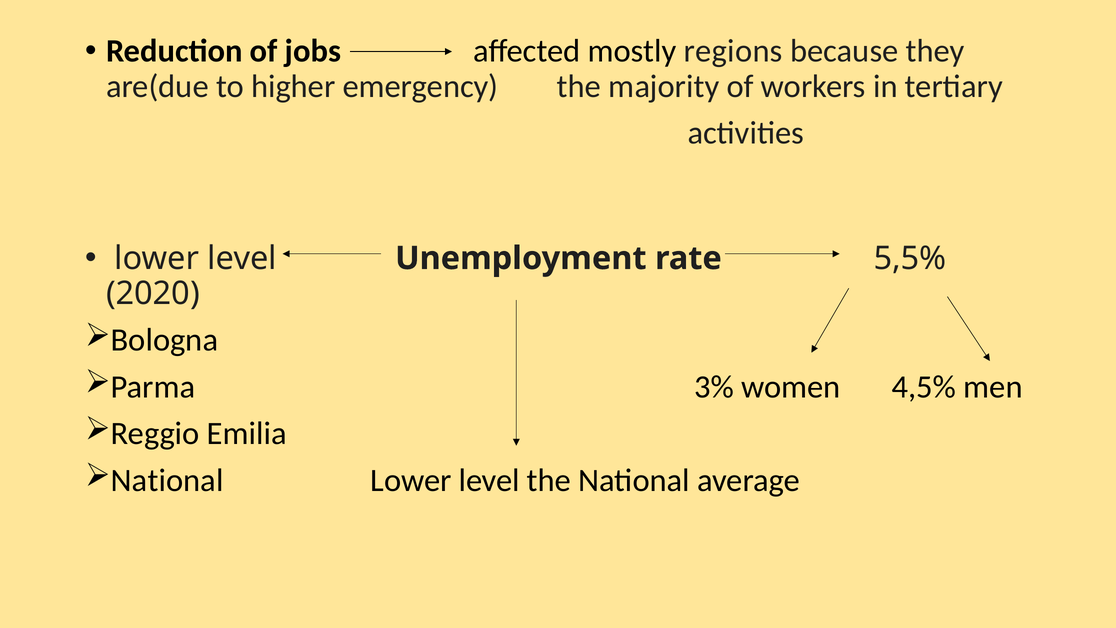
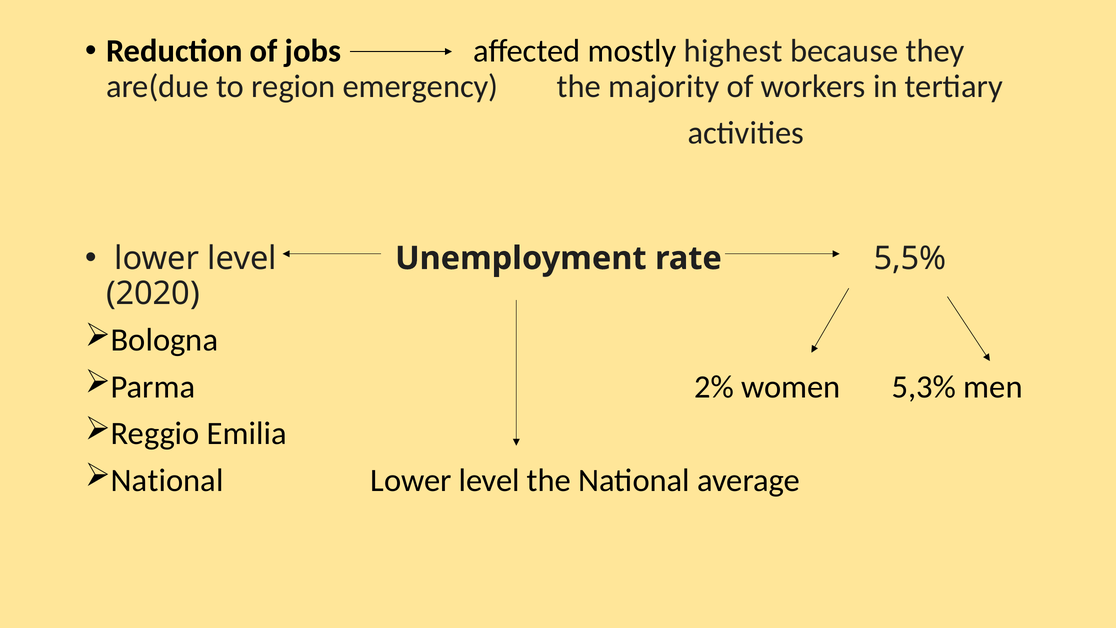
regions: regions -> highest (733, 51)
higher: higher -> region (293, 86)
3%: 3% -> 2% (714, 387)
4,5%: 4,5% -> 5,3% (924, 387)
